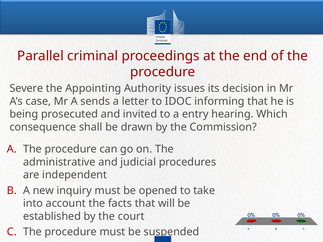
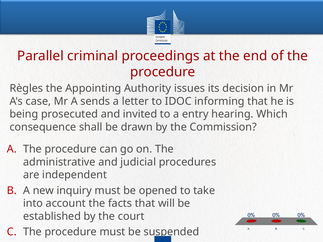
Severe: Severe -> Règles (26, 88)
